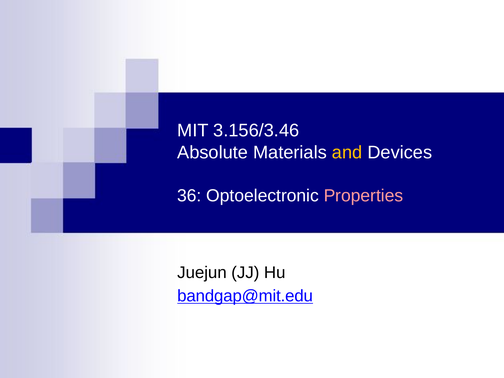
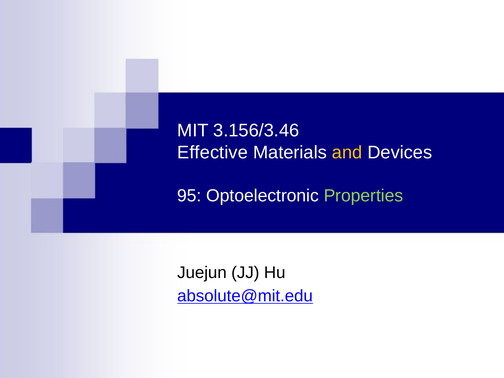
Absolute: Absolute -> Effective (213, 152)
36: 36 -> 95 (189, 196)
Properties colour: pink -> light green (363, 196)
bandgap@mit.edu: bandgap@mit.edu -> absolute@mit.edu (245, 296)
